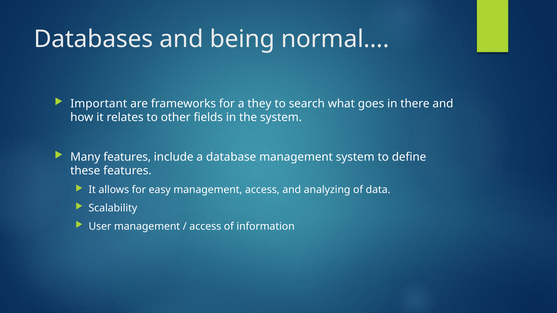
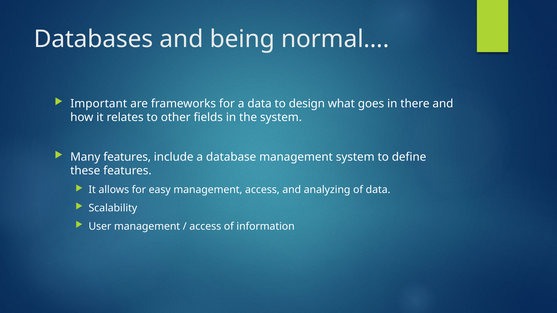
a they: they -> data (260, 104)
search: search -> design (307, 104)
